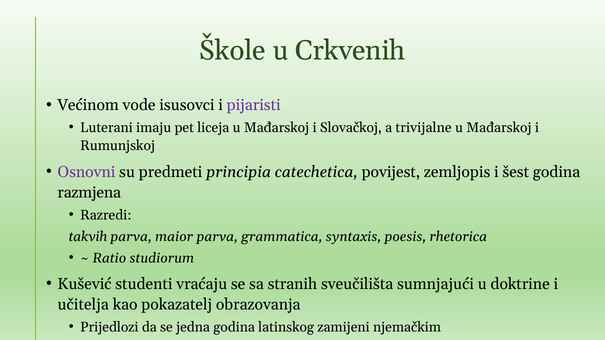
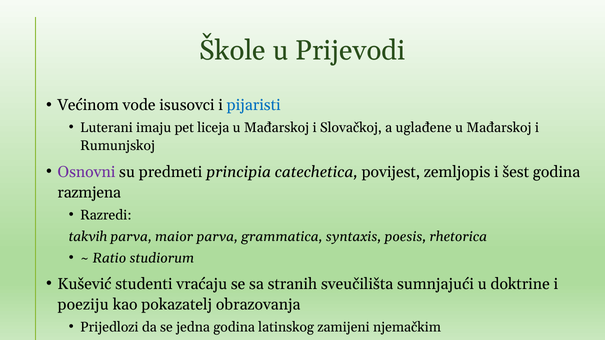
Crkvenih: Crkvenih -> Prijevodi (350, 51)
pijaristi colour: purple -> blue (254, 105)
trivijalne: trivijalne -> uglađene (424, 128)
učitelja: učitelja -> poeziju (83, 305)
